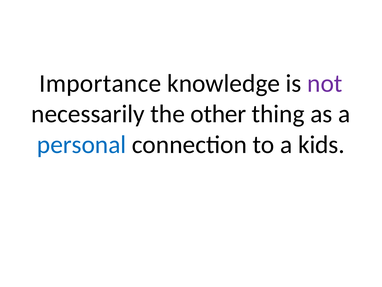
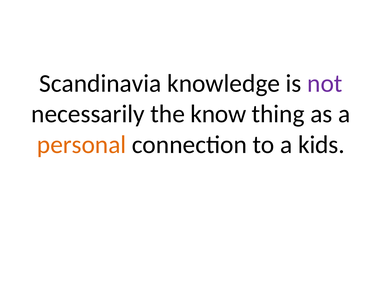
Importance: Importance -> Scandinavia (100, 83)
other: other -> know (218, 114)
personal colour: blue -> orange (82, 144)
